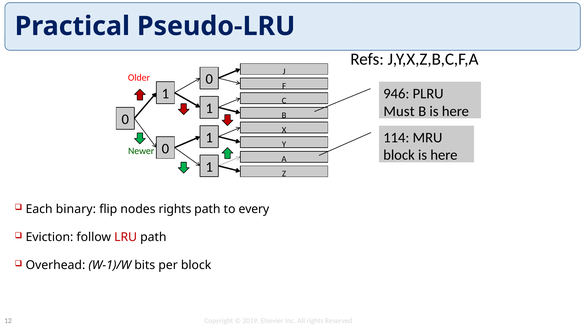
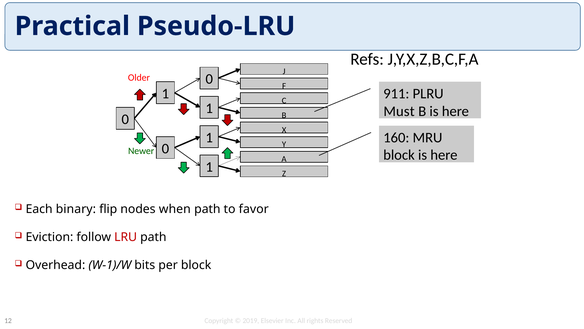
946: 946 -> 911 (396, 94)
114: 114 -> 160 (396, 137)
nodes rights: rights -> when (175, 209)
every: every -> favor (254, 209)
